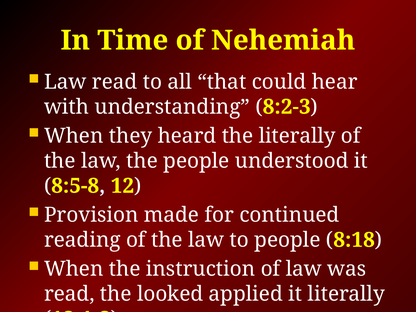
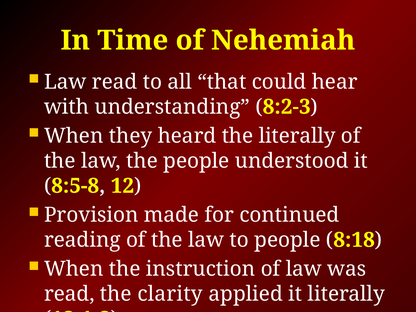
looked: looked -> clarity (170, 294)
